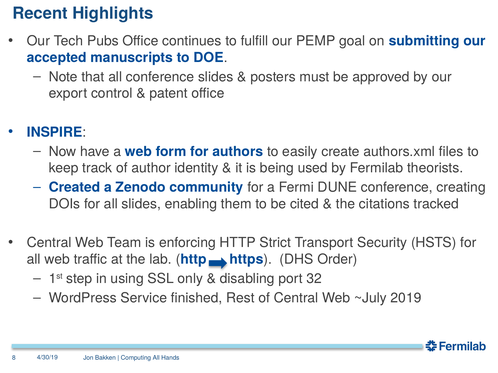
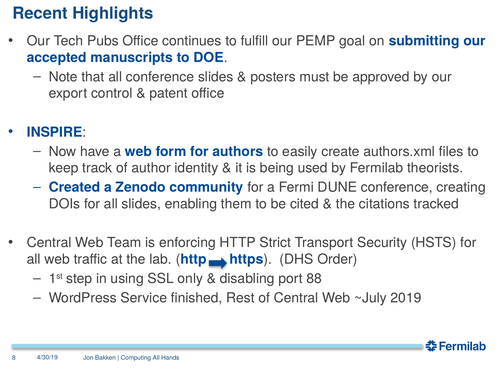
32: 32 -> 88 (314, 279)
